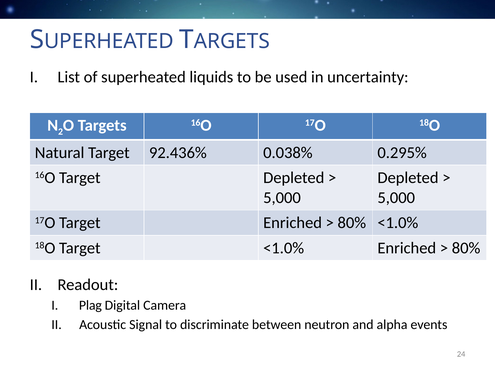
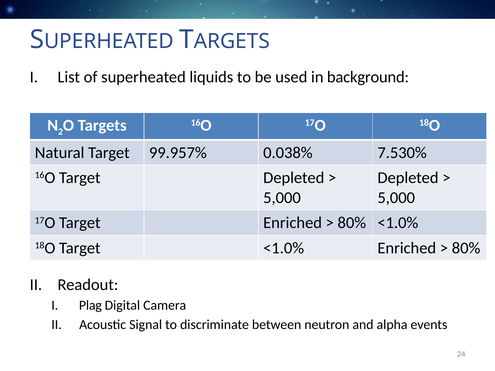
uncertainty: uncertainty -> background (368, 77)
92.436%: 92.436% -> 99.957% (178, 153)
0.295%: 0.295% -> 7.530% (402, 153)
